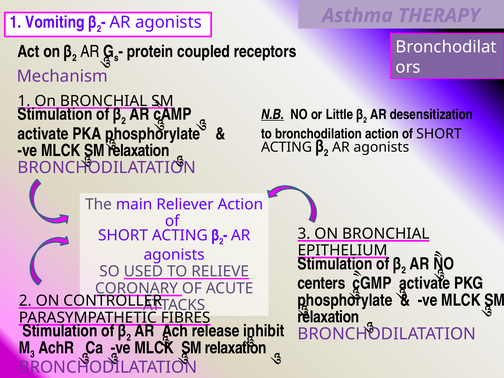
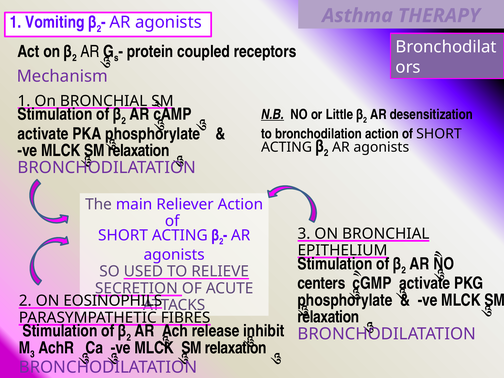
CORONARY: CORONARY -> SECRETION (136, 288)
CONTROLLER: CONTROLLER -> EOSINOPHILS (113, 301)
